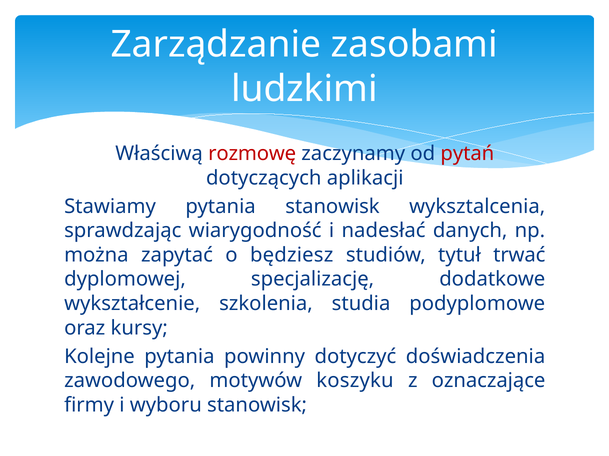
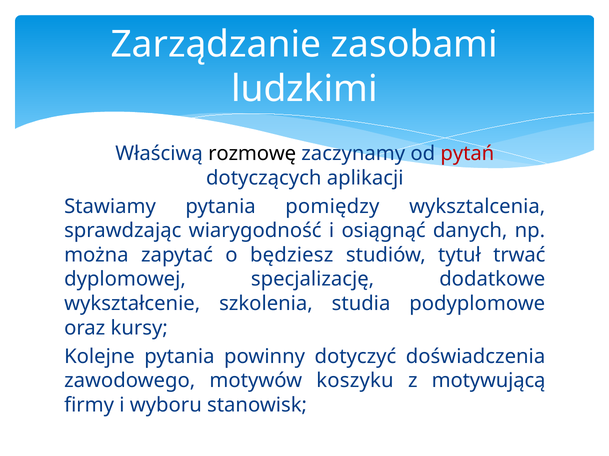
rozmowę colour: red -> black (252, 154)
pytania stanowisk: stanowisk -> pomiędzy (332, 207)
nadesłać: nadesłać -> osiągnąć (384, 231)
oznaczające: oznaczające -> motywującą (489, 381)
